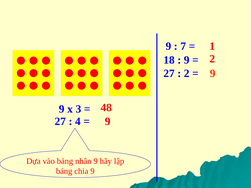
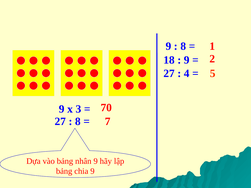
7: 7 -> 8 (183, 46)
2: 2 -> 4 (187, 74)
9: 9 -> 5 (213, 74)
48: 48 -> 70 (106, 108)
4: 4 -> 8 (78, 122)
9: 9 -> 7 (108, 122)
